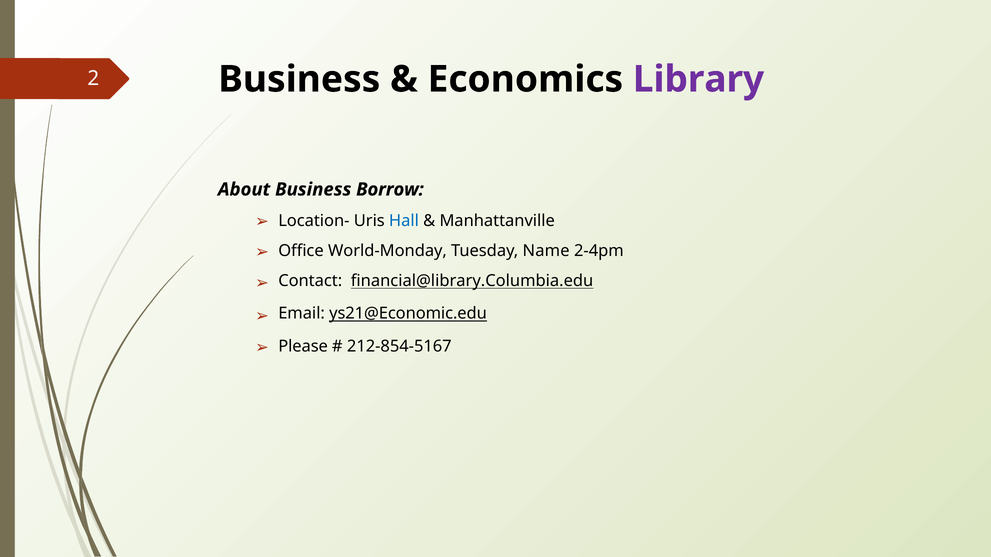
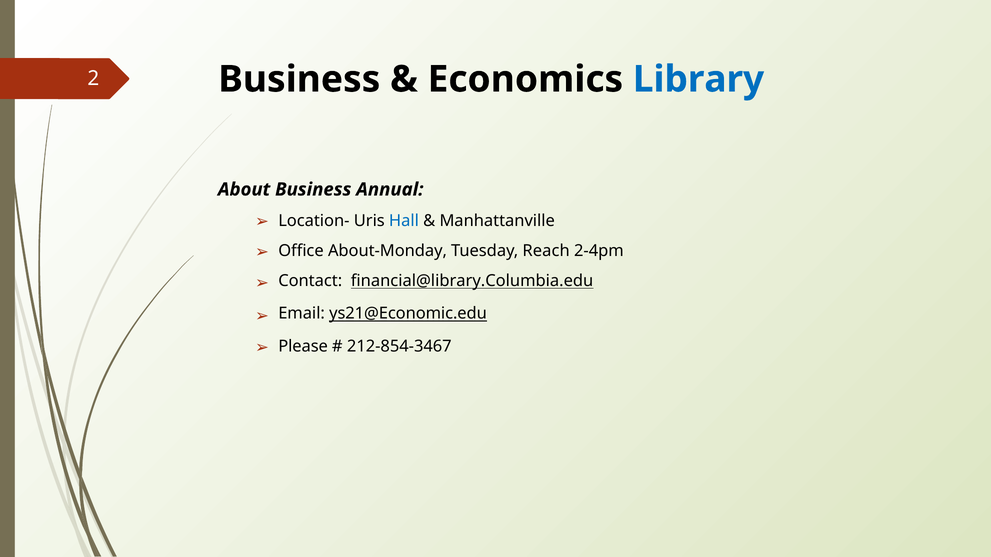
Library colour: purple -> blue (698, 79)
Borrow: Borrow -> Annual (390, 190)
World-Monday: World-Monday -> About-Monday (387, 251)
Name: Name -> Reach (546, 251)
212-854-5167: 212-854-5167 -> 212-854-3467 (399, 347)
